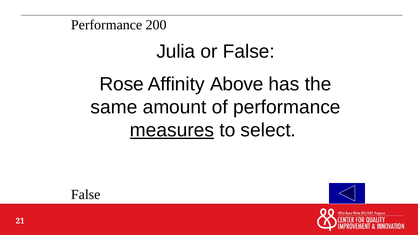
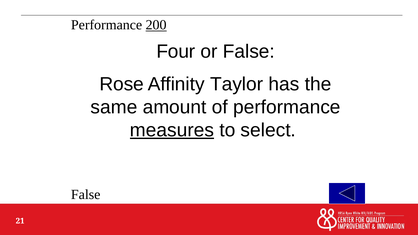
200 underline: none -> present (156, 25)
Julia: Julia -> Four (176, 52)
Above: Above -> Taylor (237, 84)
